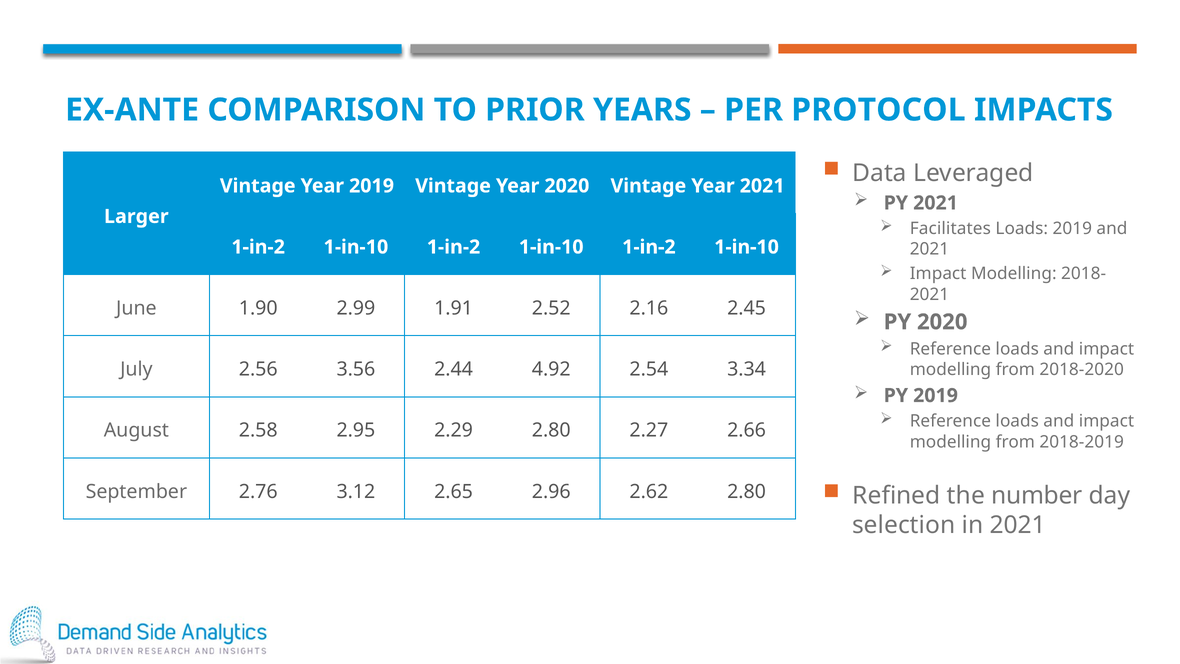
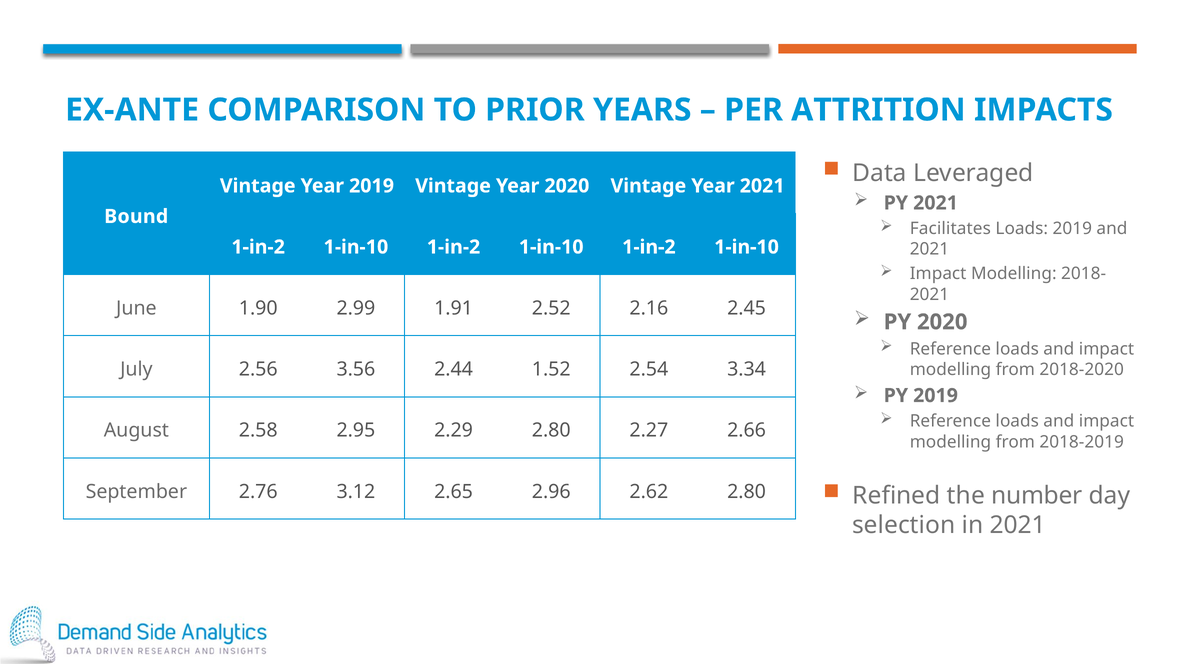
PROTOCOL: PROTOCOL -> ATTRITION (878, 110)
Larger: Larger -> Bound (136, 216)
4.92: 4.92 -> 1.52 (551, 369)
